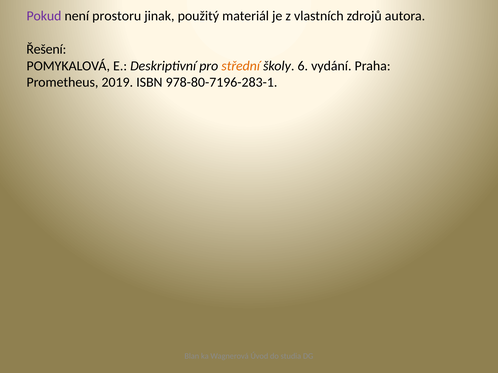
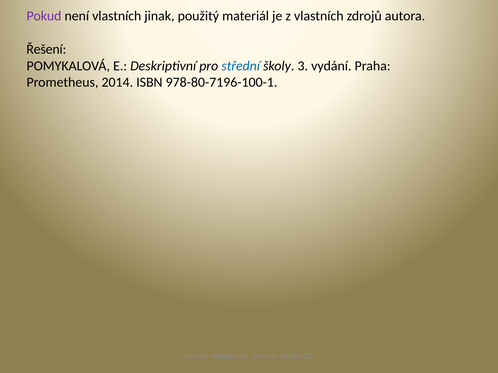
není prostoru: prostoru -> vlastních (117, 16)
střední colour: orange -> blue (241, 66)
6: 6 -> 3 (303, 66)
2019: 2019 -> 2014 (117, 82)
978-80-7196-283-1: 978-80-7196-283-1 -> 978-80-7196-100-1 (222, 82)
